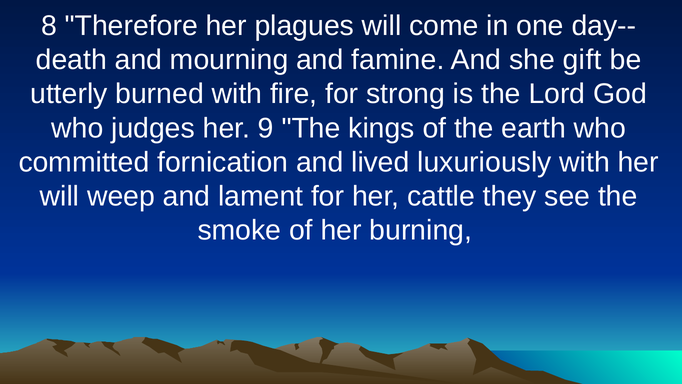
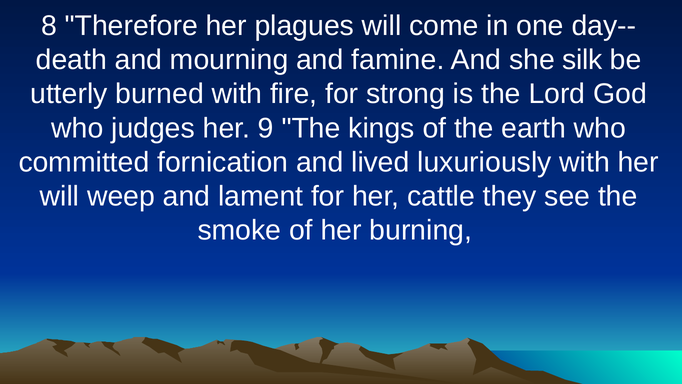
gift: gift -> silk (583, 60)
